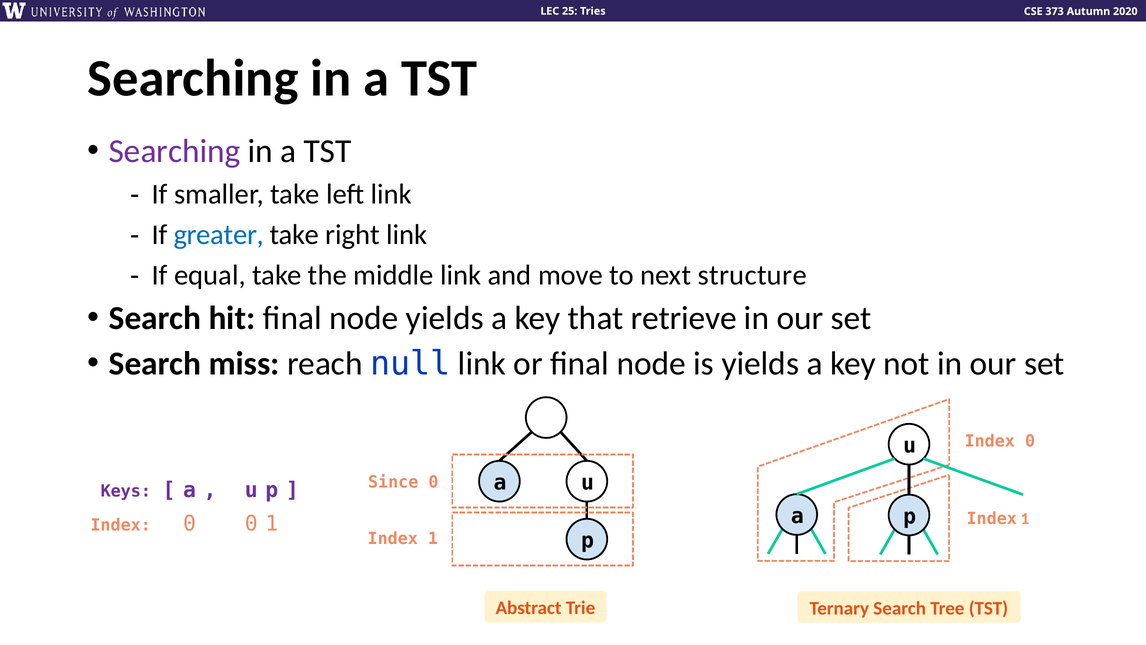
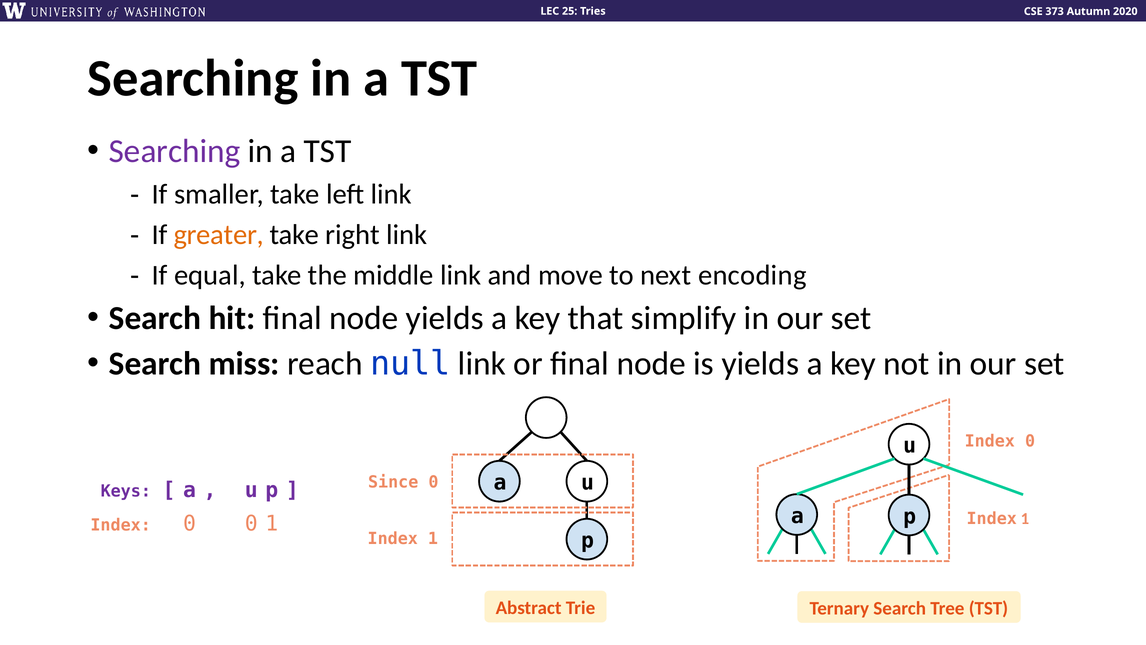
greater colour: blue -> orange (219, 235)
structure: structure -> encoding (752, 275)
retrieve: retrieve -> simplify (684, 318)
